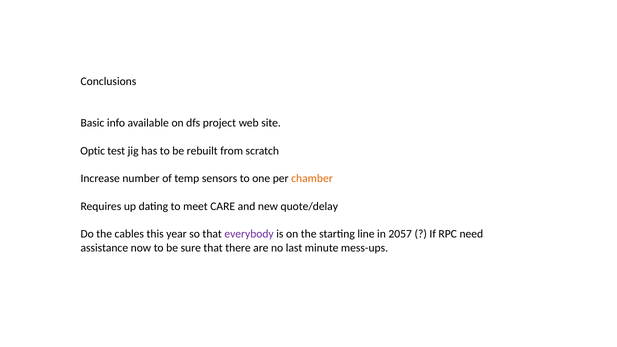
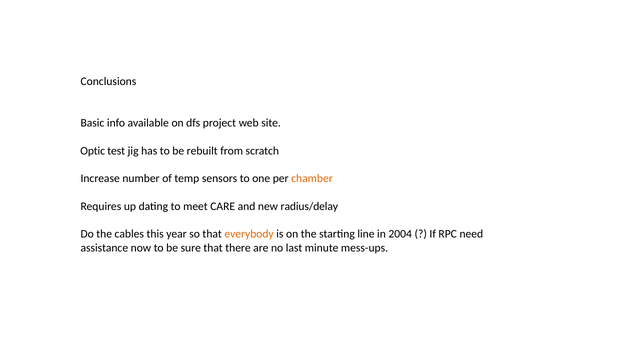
quote/delay: quote/delay -> radius/delay (309, 206)
everybody colour: purple -> orange (249, 234)
2057: 2057 -> 2004 (400, 234)
